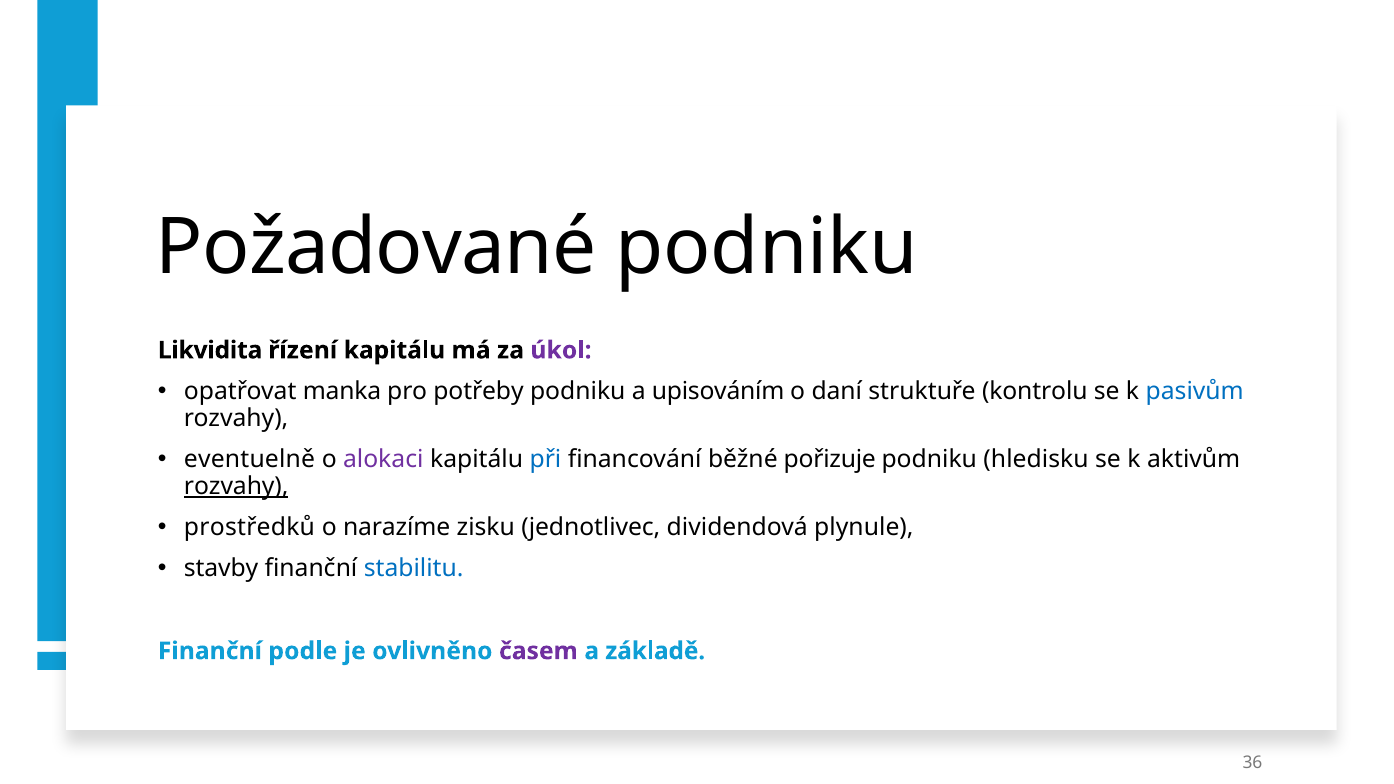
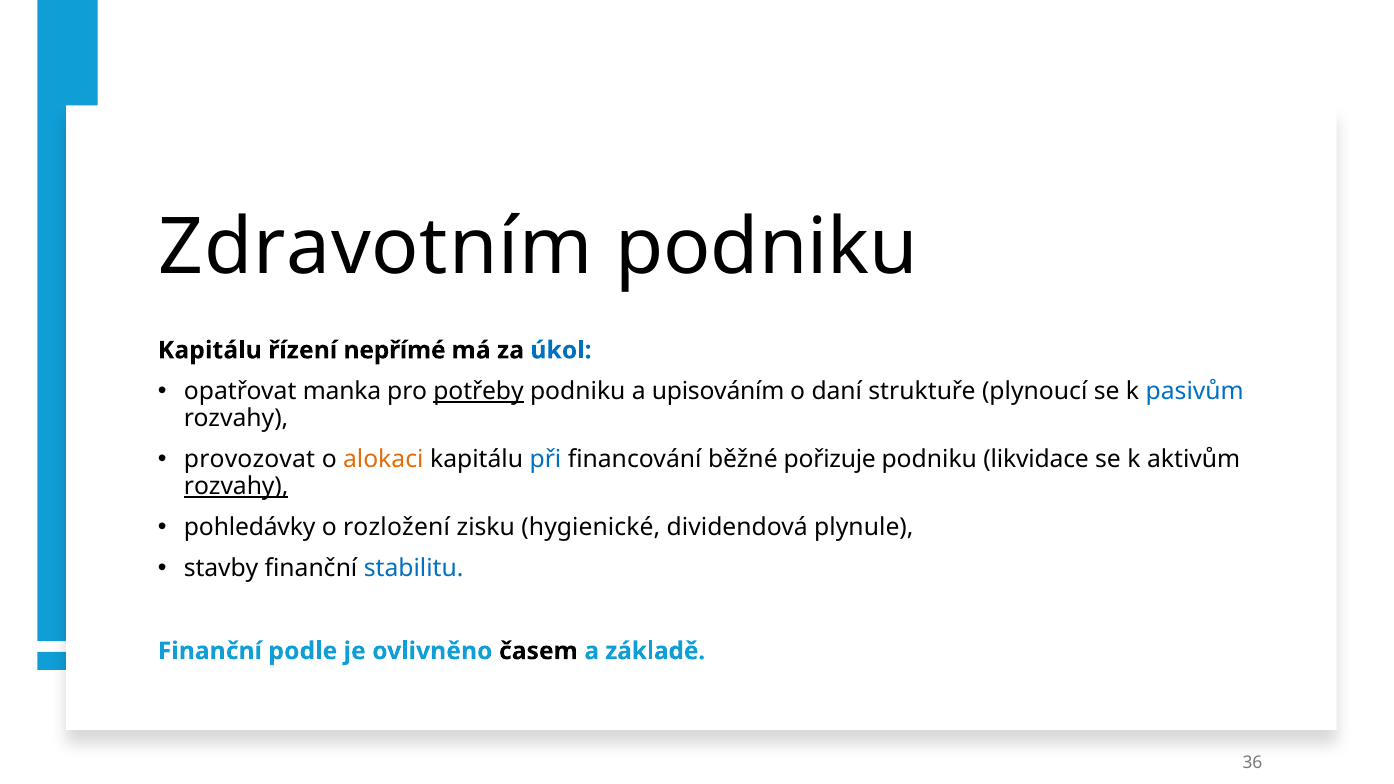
Požadované: Požadované -> Zdravotním (376, 248)
Likvidita: Likvidita -> Kapitálu (210, 350)
řízení kapitálu: kapitálu -> nepřímé (395, 350)
úkol colour: purple -> blue (561, 350)
potřeby underline: none -> present (479, 392)
kontrolu: kontrolu -> plynoucí (1035, 392)
eventuelně: eventuelně -> provozovat (250, 460)
alokaci colour: purple -> orange (383, 460)
hledisku: hledisku -> likvidace (1036, 460)
prostředků: prostředků -> pohledávky (250, 527)
narazíme: narazíme -> rozložení (397, 527)
jednotlivec: jednotlivec -> hygienické (591, 527)
časem colour: purple -> black (538, 651)
